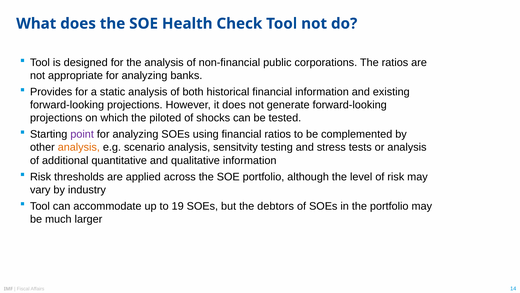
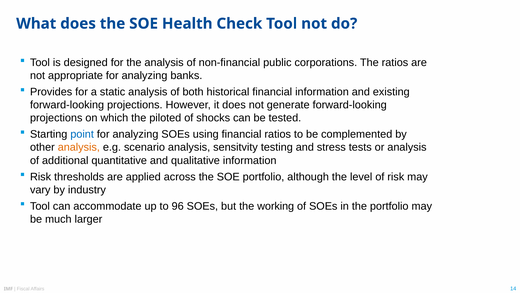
point colour: purple -> blue (82, 134)
19: 19 -> 96 (178, 206)
debtors: debtors -> working (276, 206)
